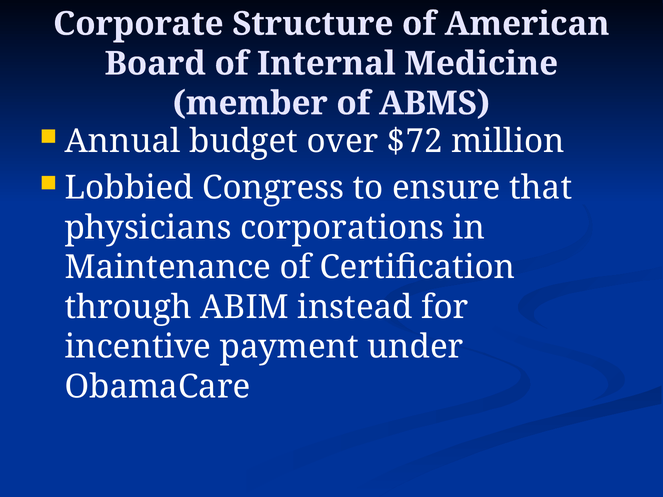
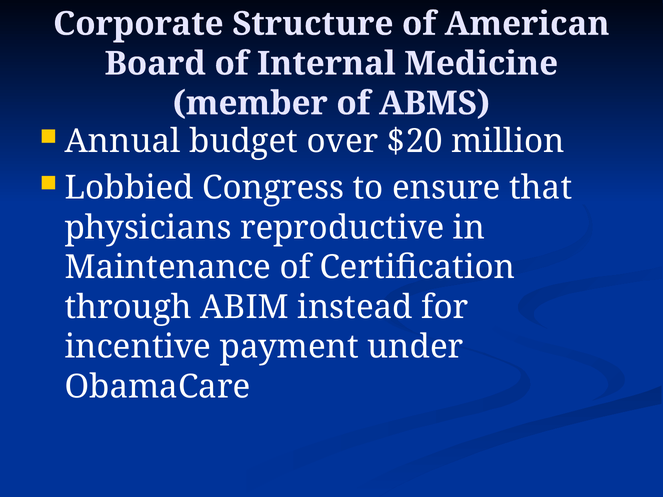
$72: $72 -> $20 (415, 142)
corporations: corporations -> reproductive (342, 228)
